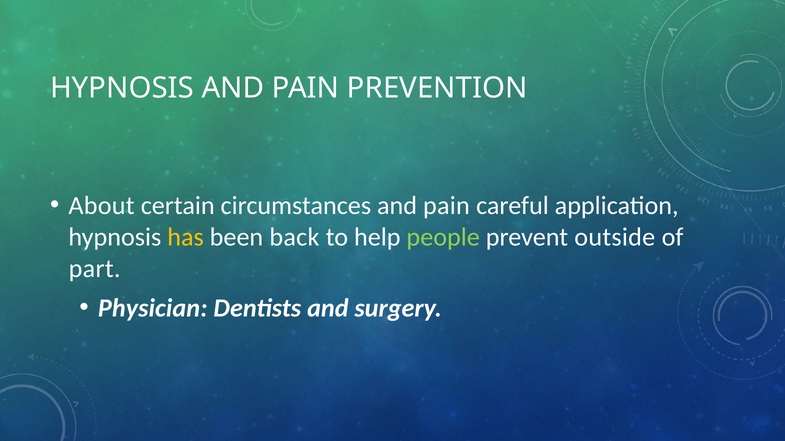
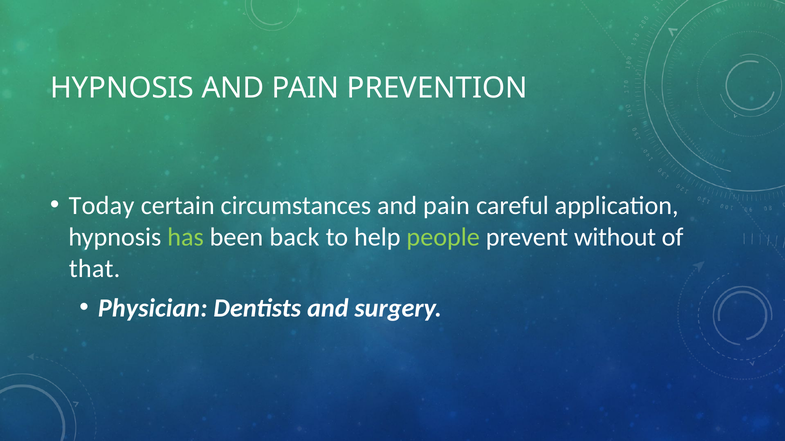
About: About -> Today (101, 206)
has colour: yellow -> light green (186, 237)
outside: outside -> without (615, 237)
part: part -> that (95, 269)
